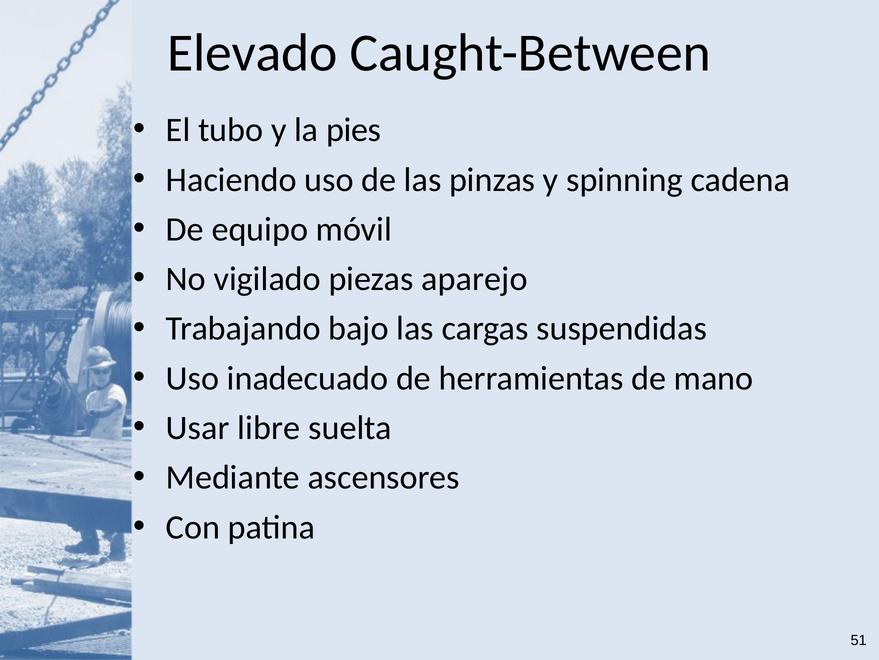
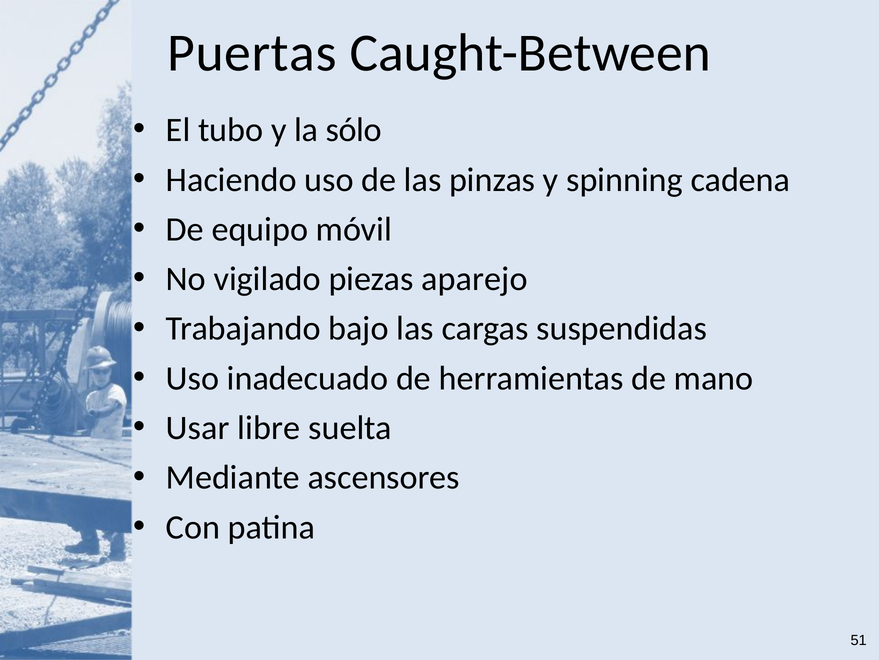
Elevado: Elevado -> Puertas (252, 53)
pies: pies -> sólo (354, 130)
